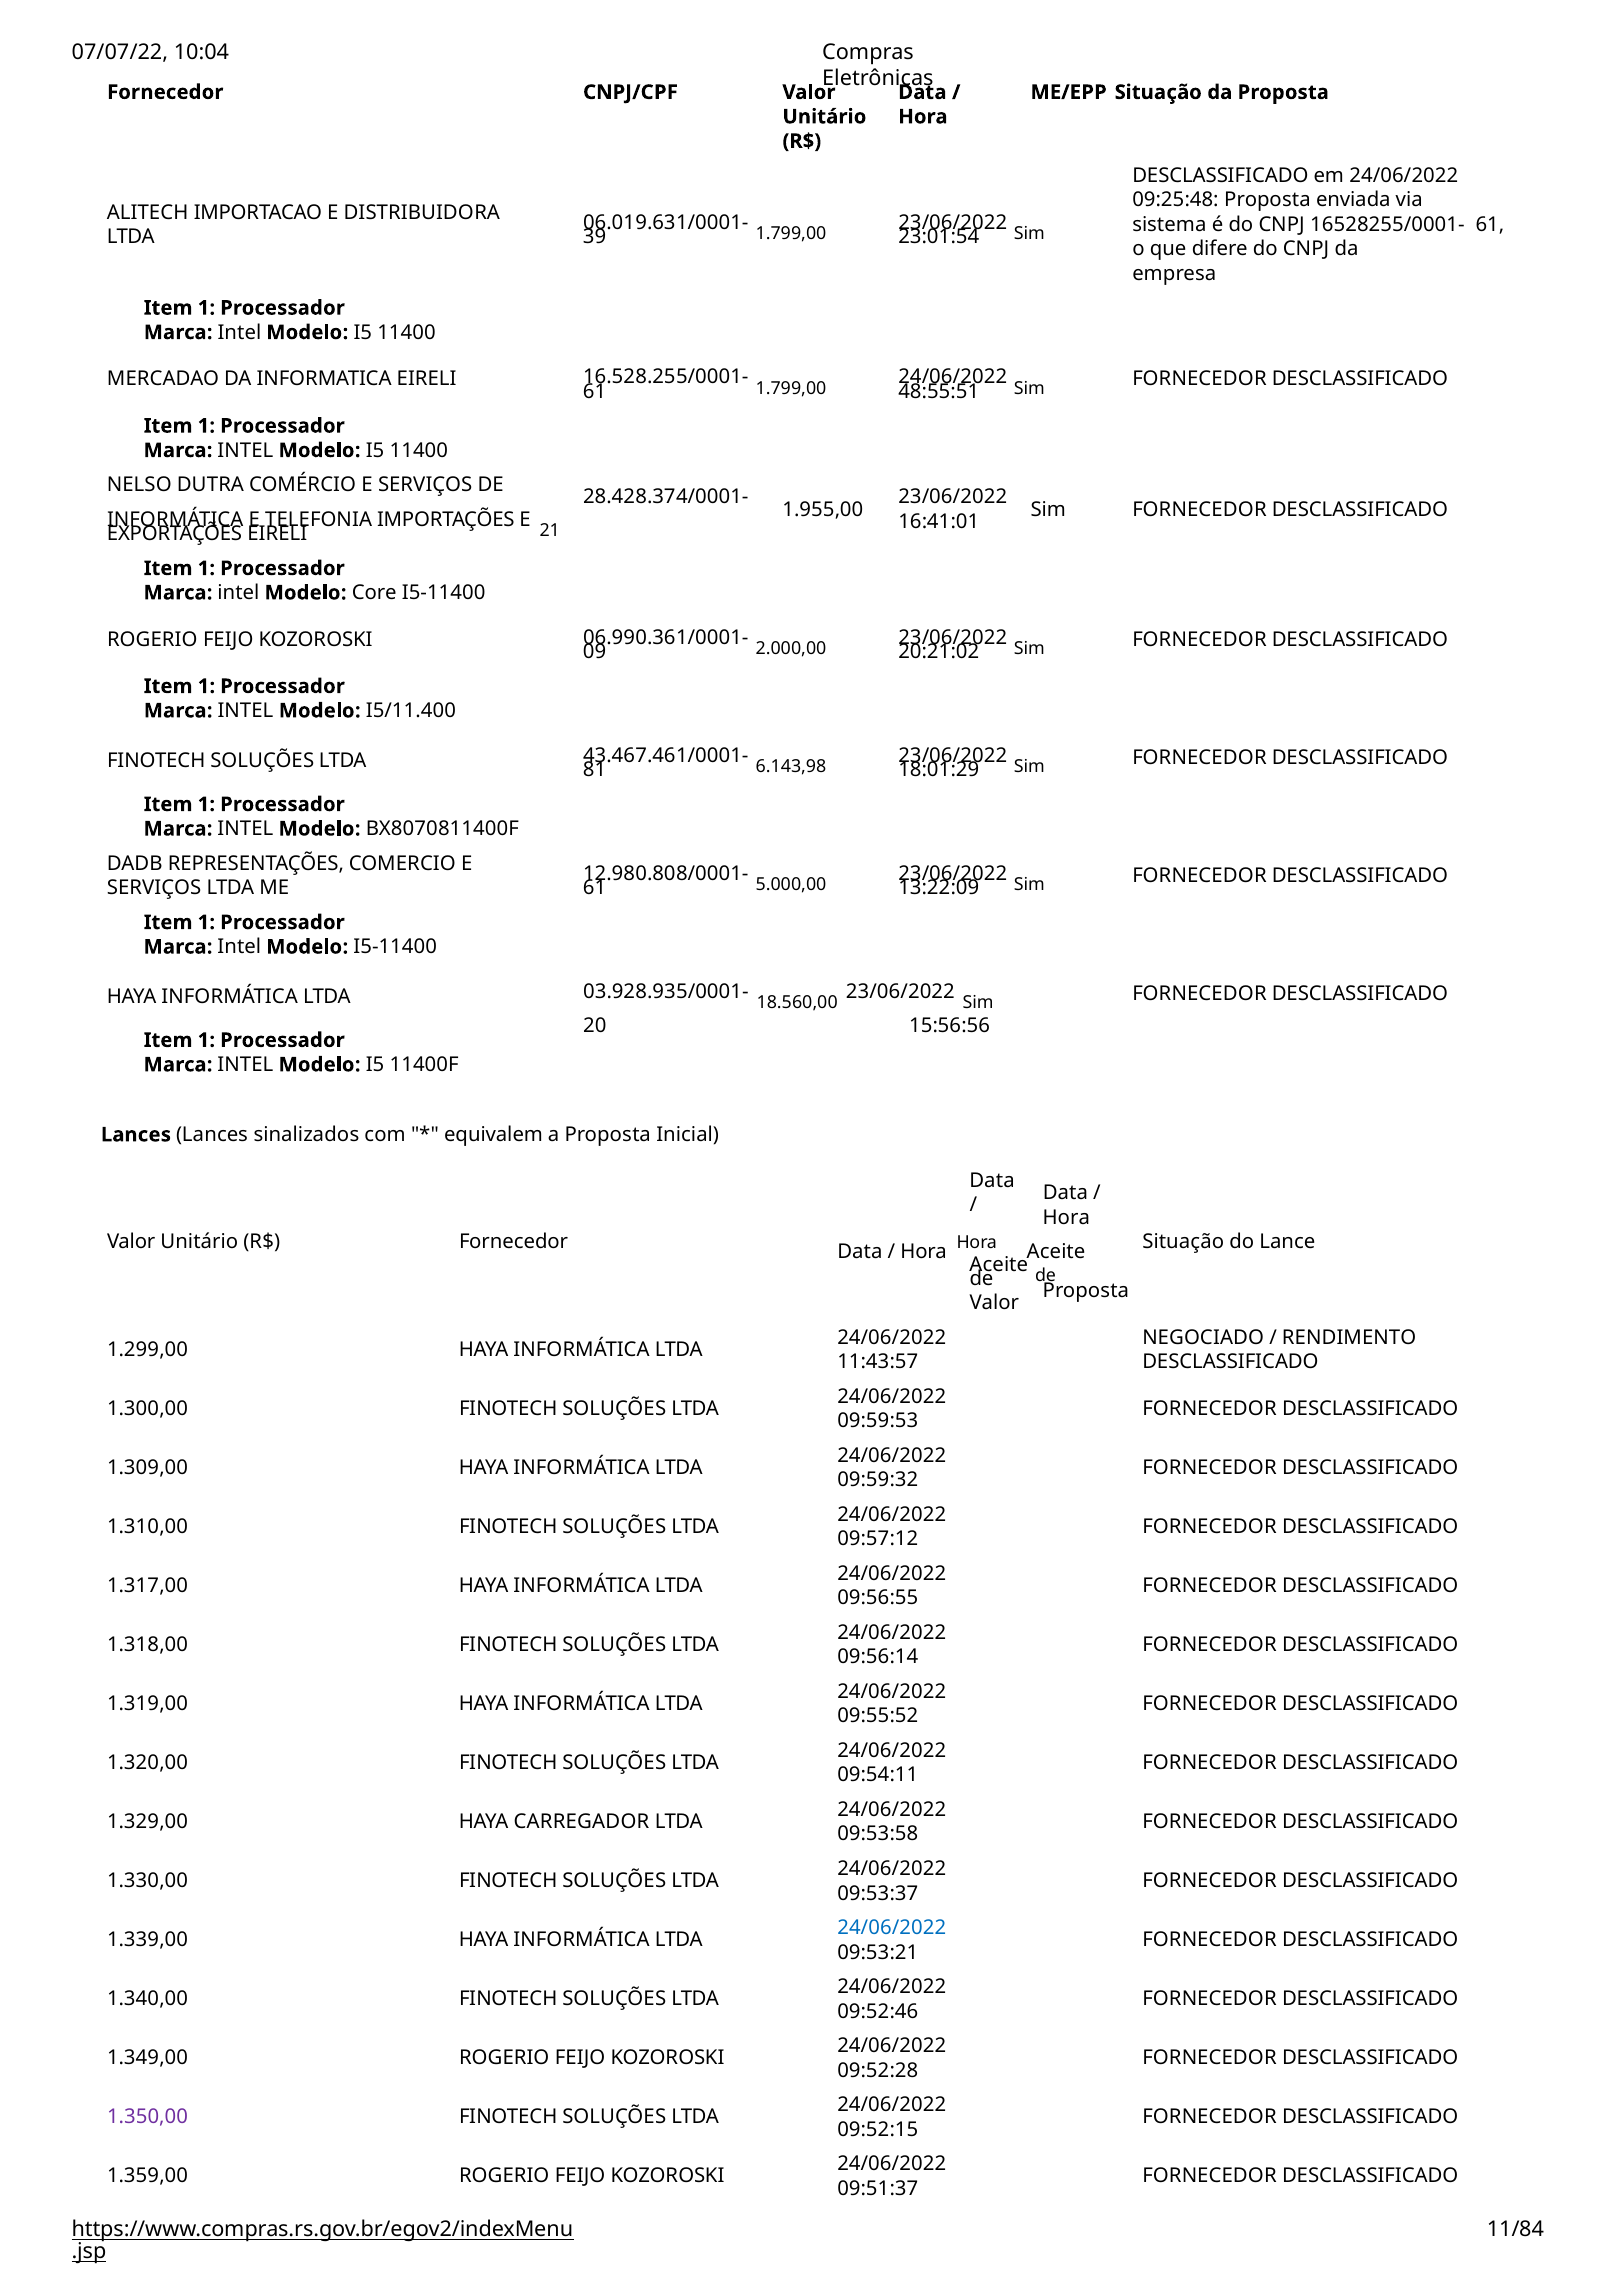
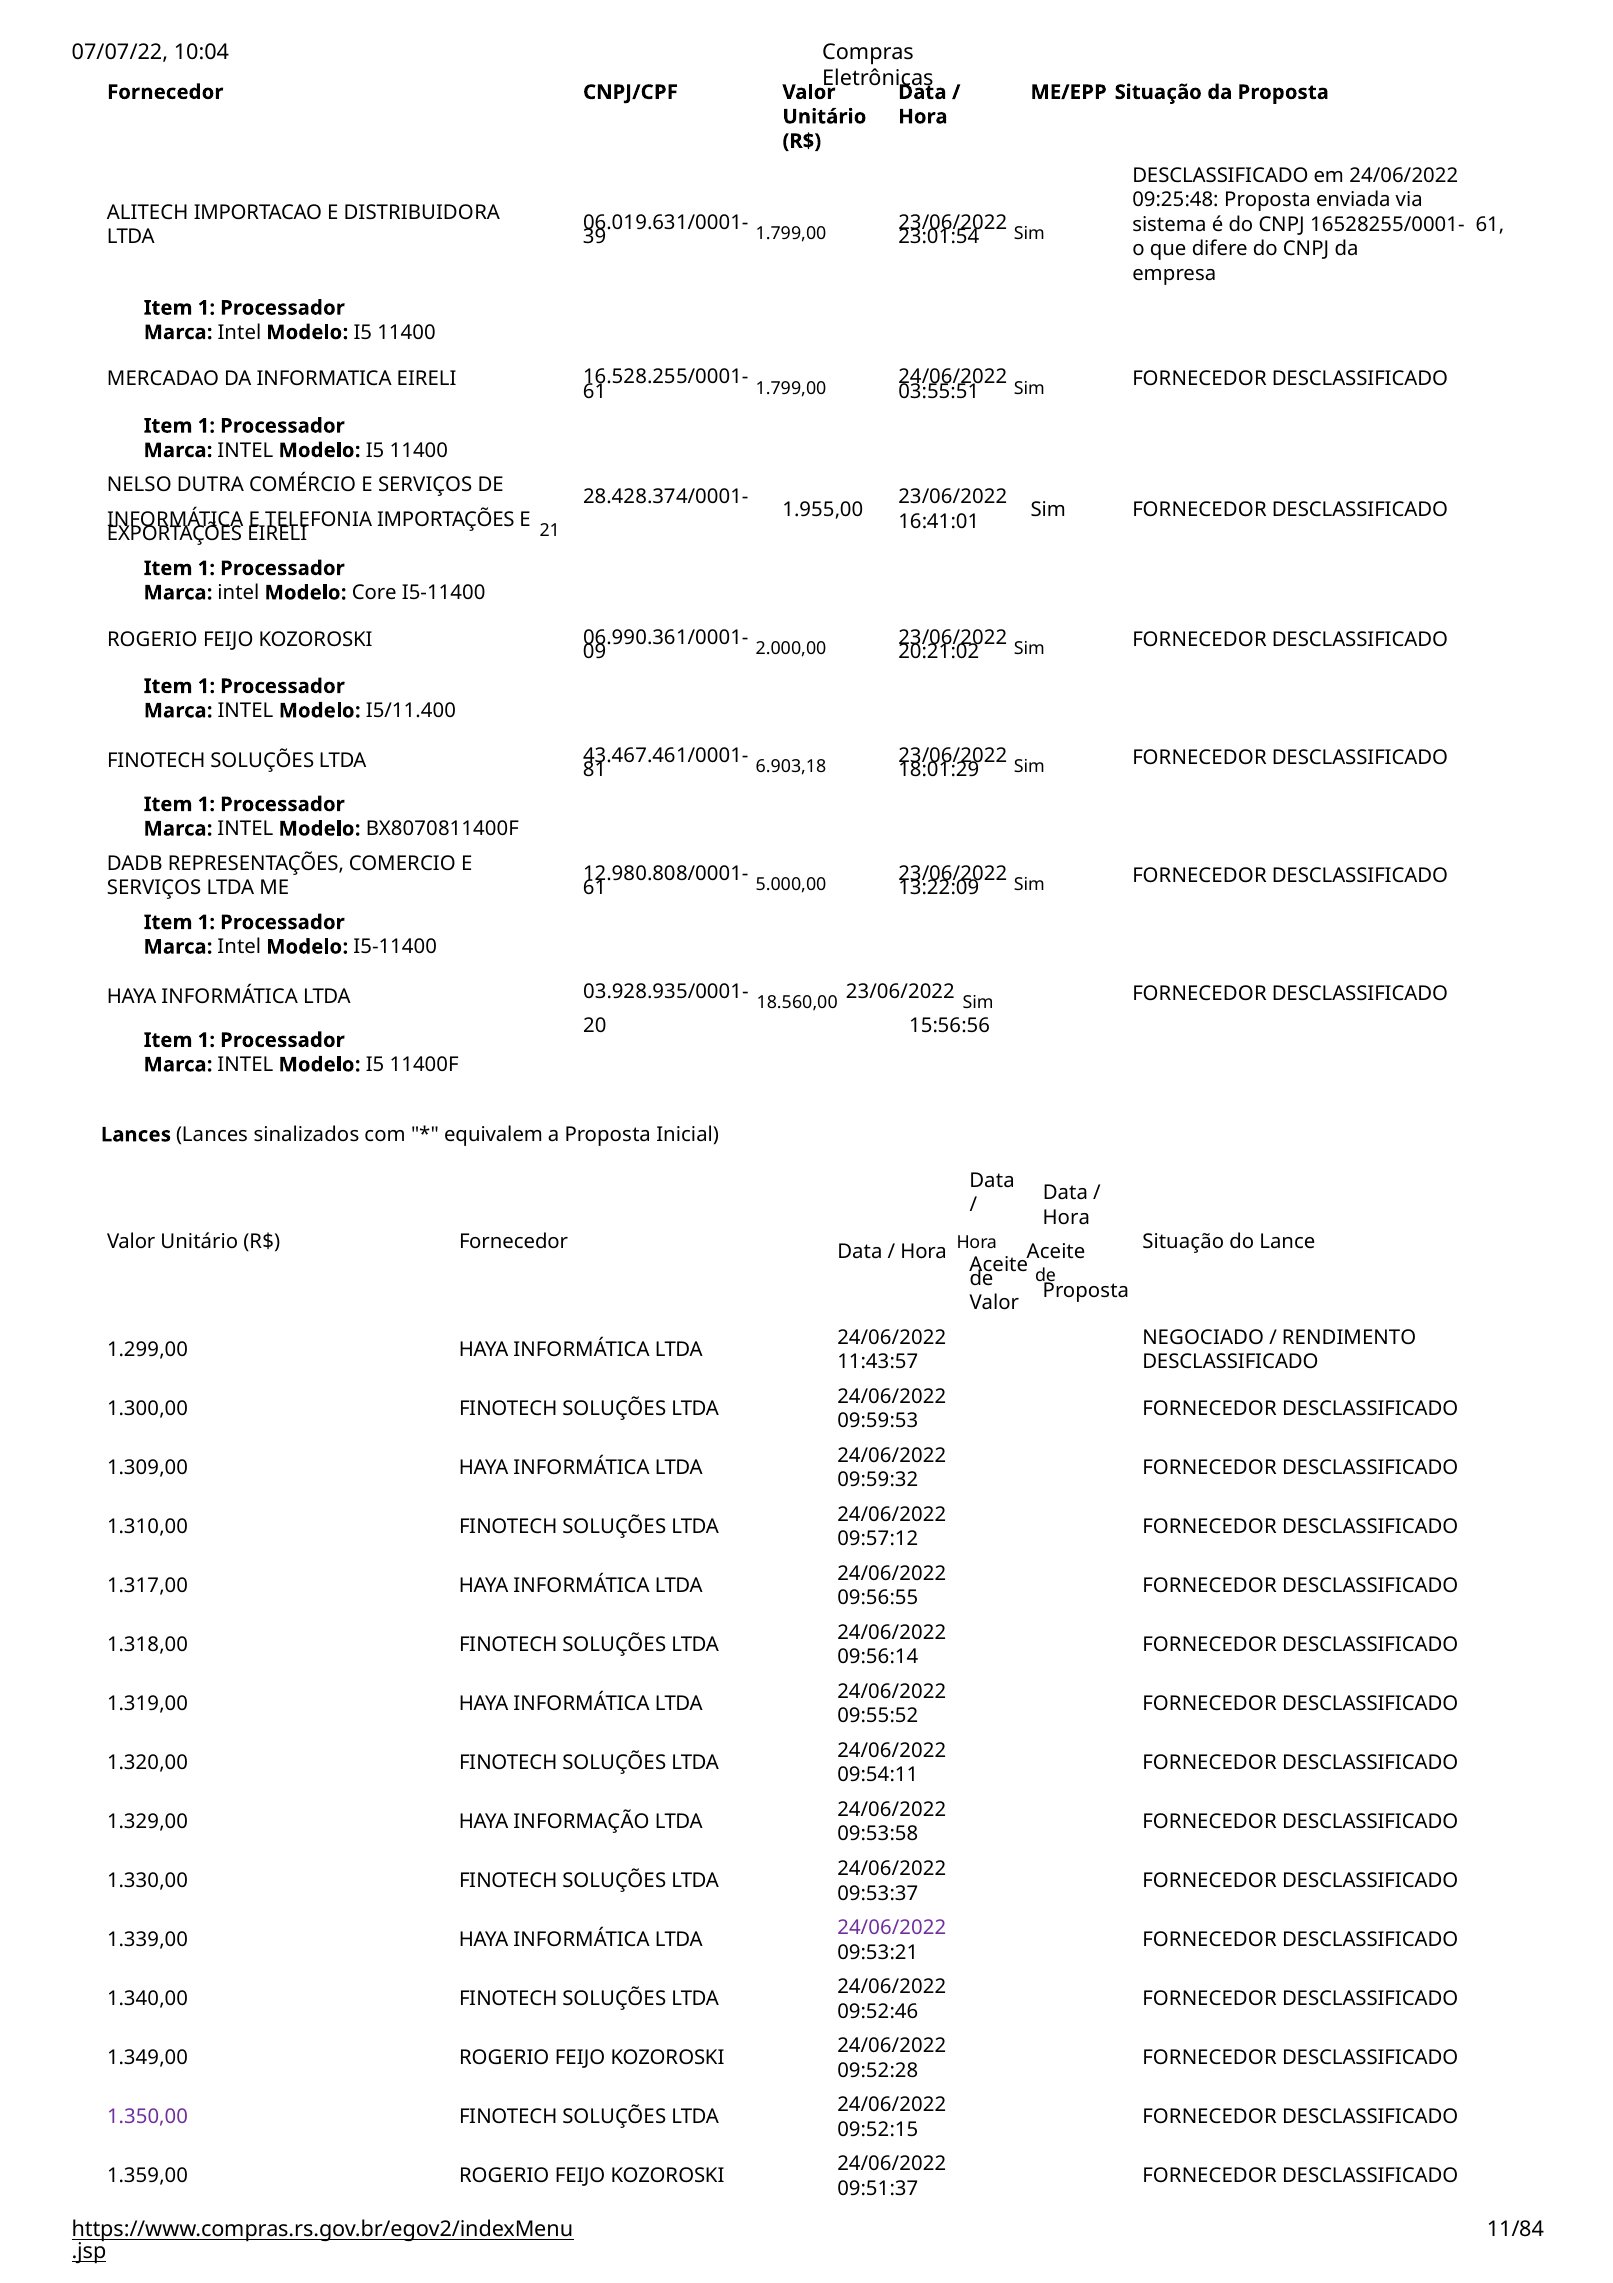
48:55:51: 48:55:51 -> 03:55:51 (939, 391)
6.143,98: 6.143,98 -> 6.903,18 (791, 766)
CARREGADOR: CARREGADOR -> INFORMAÇÃO (581, 1821)
24/06/2022 colour: blue -> purple (892, 1928)
